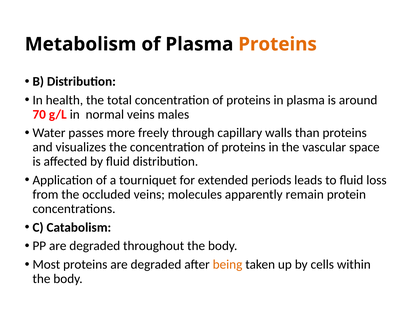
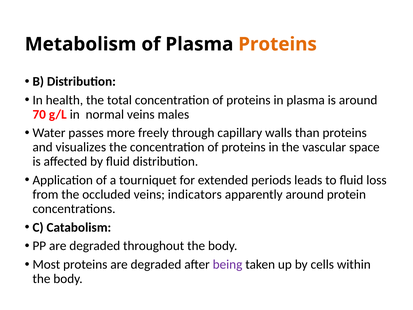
molecules: molecules -> indicators (195, 194)
apparently remain: remain -> around (305, 194)
being colour: orange -> purple (228, 264)
